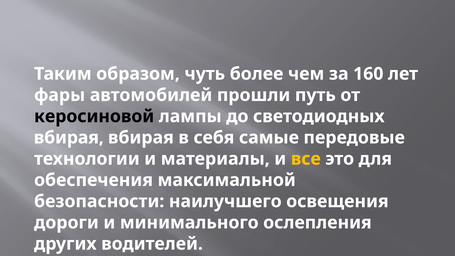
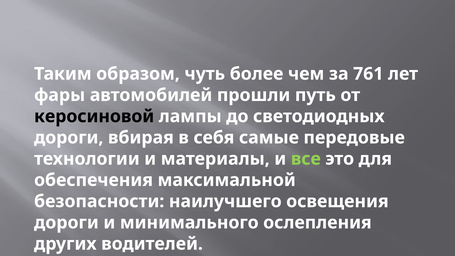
160: 160 -> 761 (368, 74)
вбирая: вбирая -> дороги (69, 138)
все colour: yellow -> light green (306, 159)
